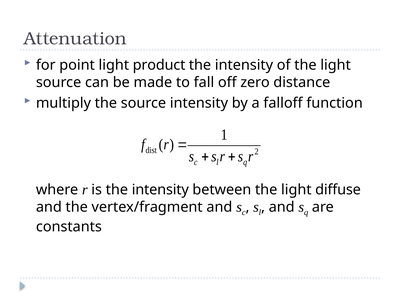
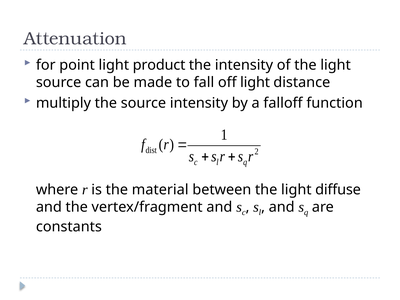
off zero: zero -> light (255, 82)
is the intensity: intensity -> material (160, 190)
